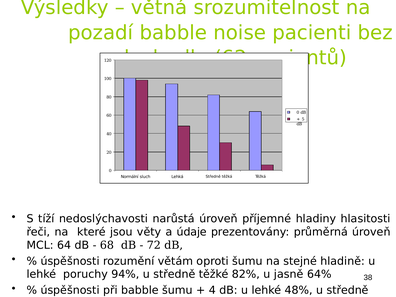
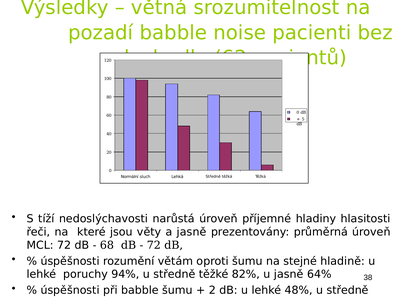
a údaje: údaje -> jasně (192, 232)
MCL 64: 64 -> 72 (64, 245)
4: 4 -> 2 (212, 290)
